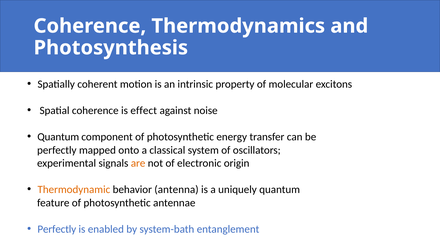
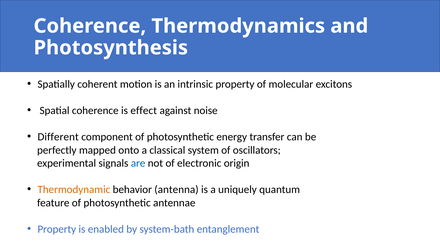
Quantum: Quantum -> Different (58, 137)
are colour: orange -> blue (138, 164)
Perfectly: Perfectly -> Property (57, 230)
